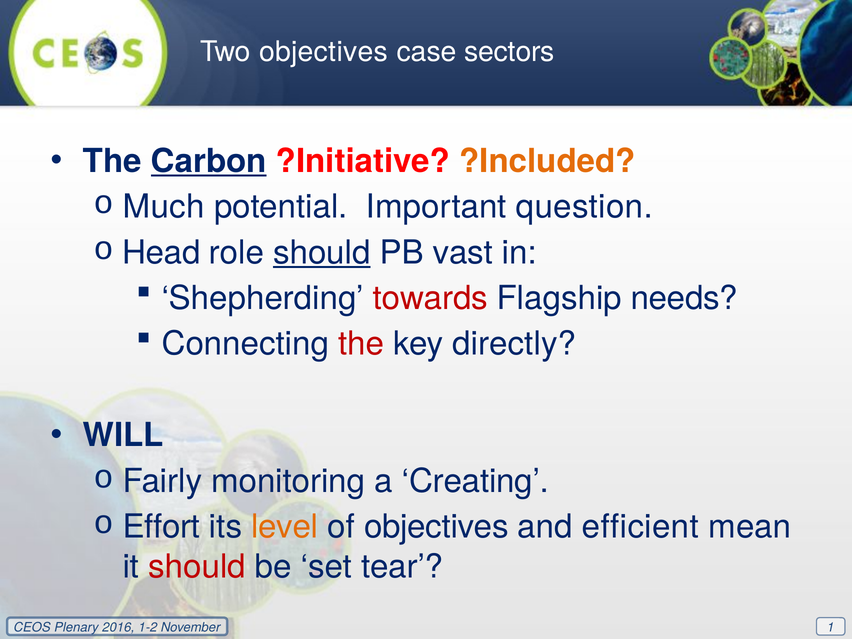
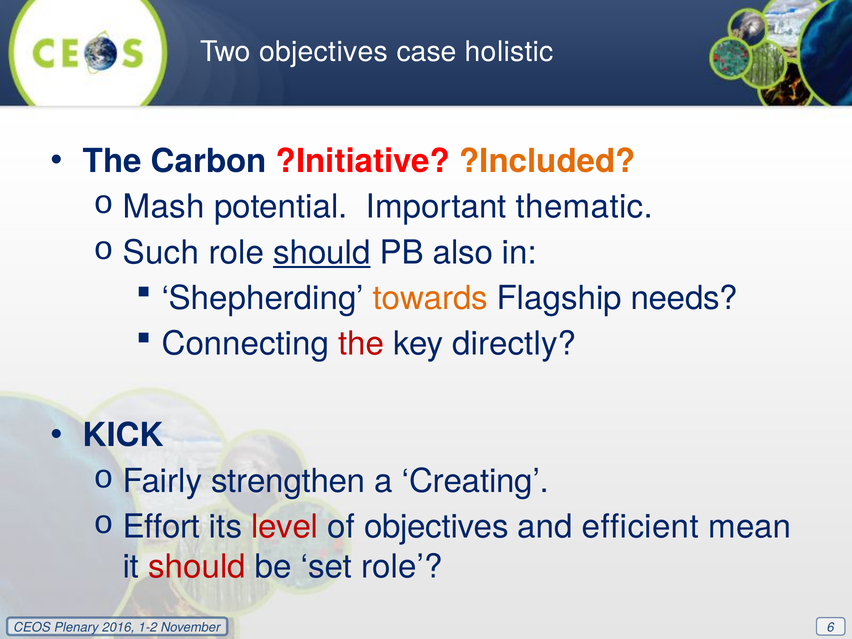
sectors: sectors -> holistic (509, 52)
Carbon underline: present -> none (209, 161)
Much: Much -> Mash (164, 207)
question: question -> thematic (584, 207)
Head: Head -> Such (161, 253)
vast: vast -> also (463, 253)
towards colour: red -> orange (430, 298)
WILL: WILL -> KICK (123, 435)
monitoring: monitoring -> strengthen (288, 481)
level colour: orange -> red (285, 527)
set tear: tear -> role (402, 567)
1: 1 -> 6 (831, 627)
